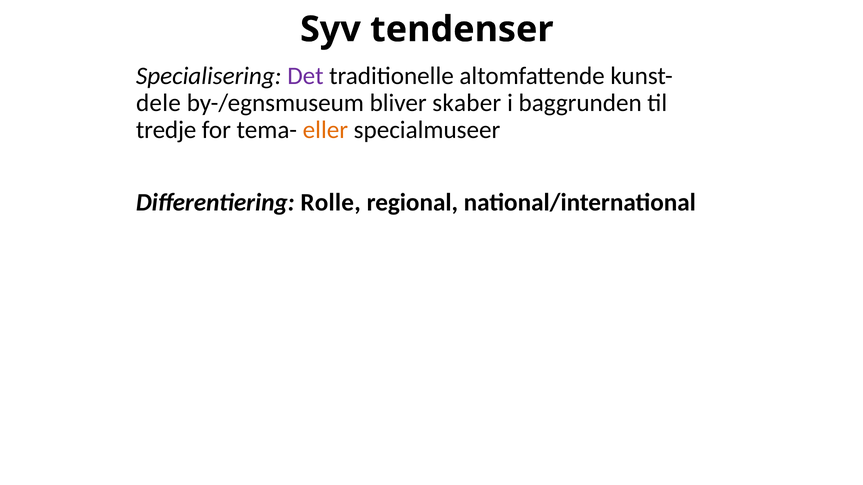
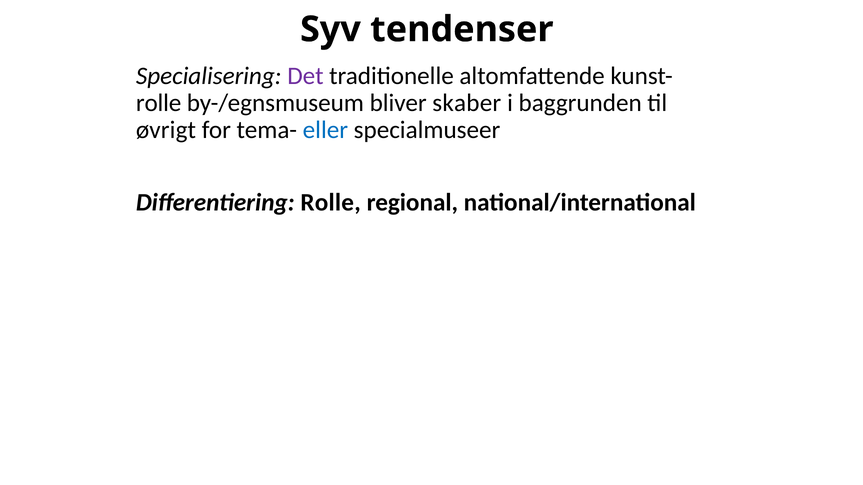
dele: dele -> rolle (159, 103)
tredje: tredje -> øvrigt (166, 130)
eller colour: orange -> blue (325, 130)
